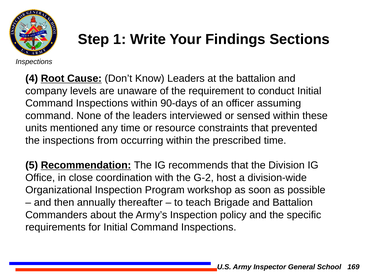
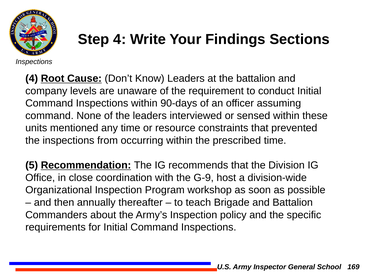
Step 1: 1 -> 4 (120, 39)
G-2: G-2 -> G-9 (204, 178)
